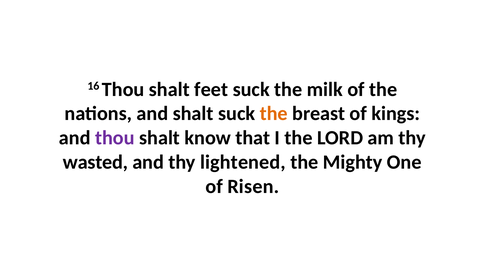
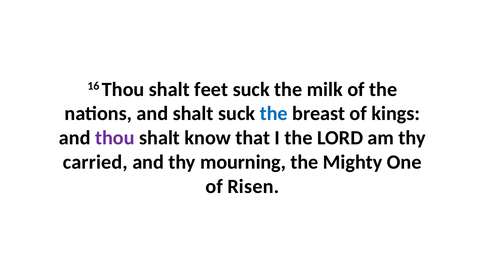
the colour: orange -> blue (274, 114)
wasted: wasted -> carried (95, 162)
lightened: lightened -> mourning (243, 162)
